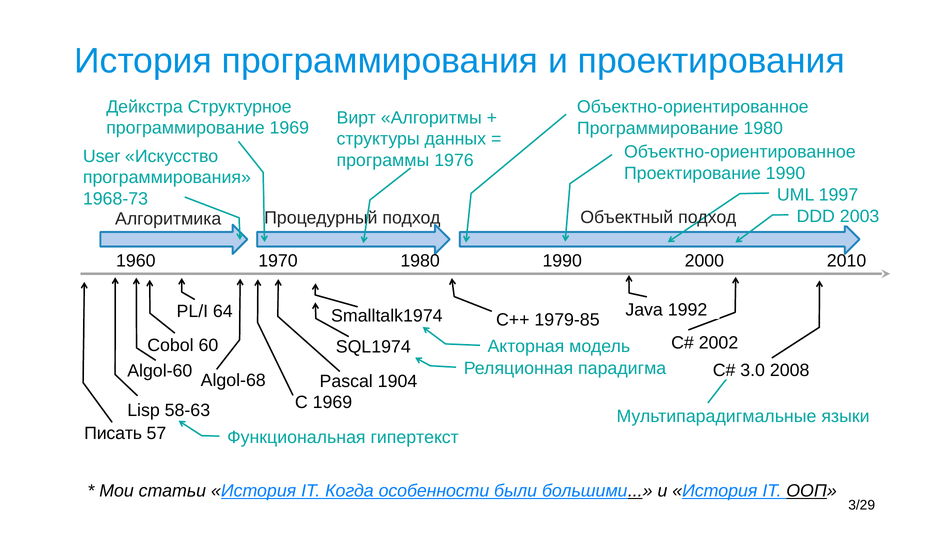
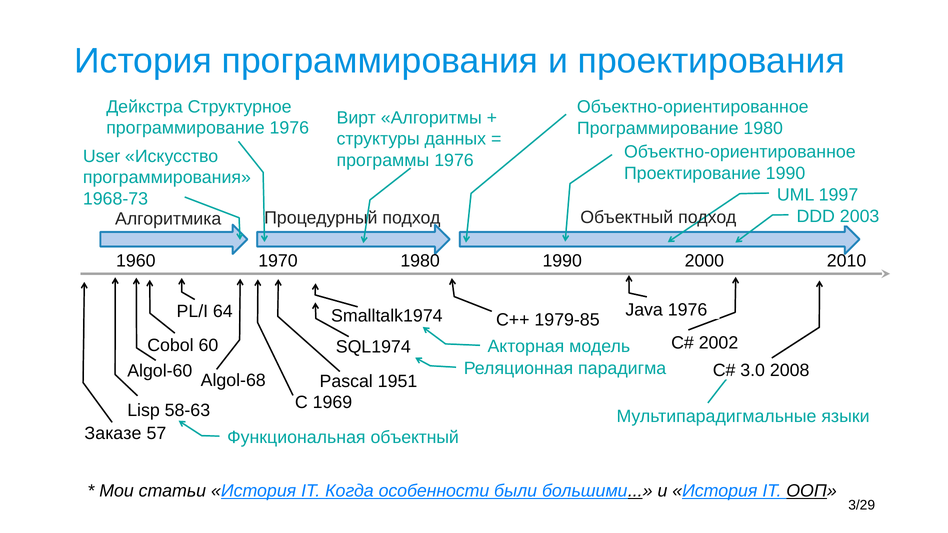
программирование 1969: 1969 -> 1976 (289, 128)
Java 1992: 1992 -> 1976 (688, 310)
1904: 1904 -> 1951 (398, 382)
Писать: Писать -> Заказе (113, 434)
Функциональная гипертекст: гипертекст -> объектный (415, 437)
